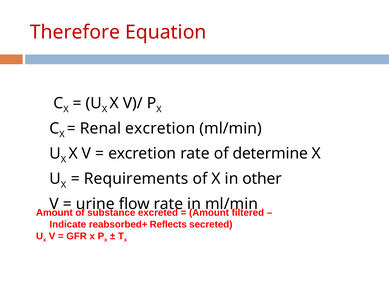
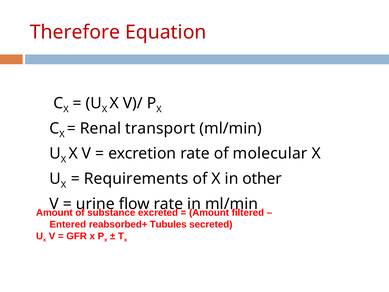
Renal excretion: excretion -> transport (160, 128)
determine: determine -> molecular (270, 153)
Indicate: Indicate -> Entered (68, 224)
Reflects: Reflects -> Tubules (168, 224)
